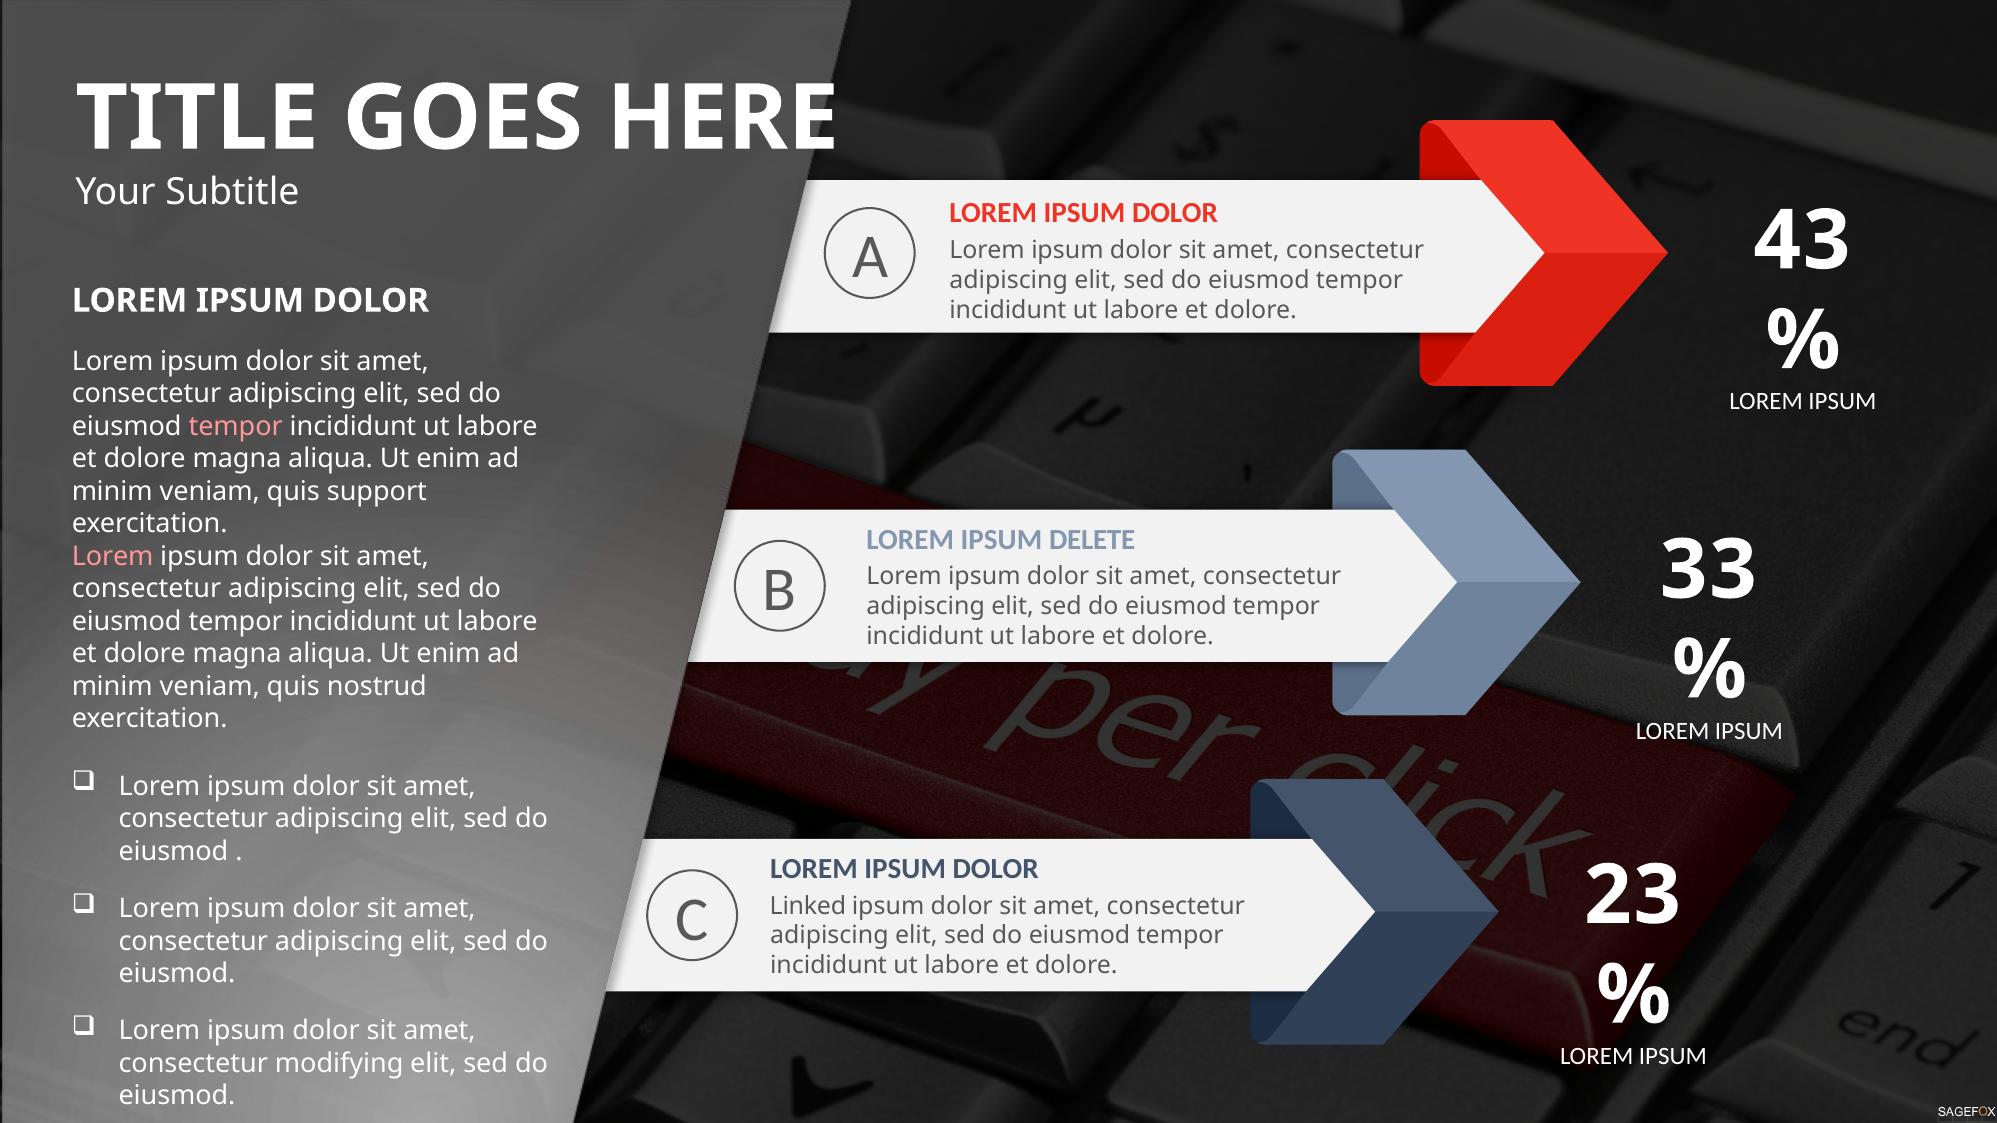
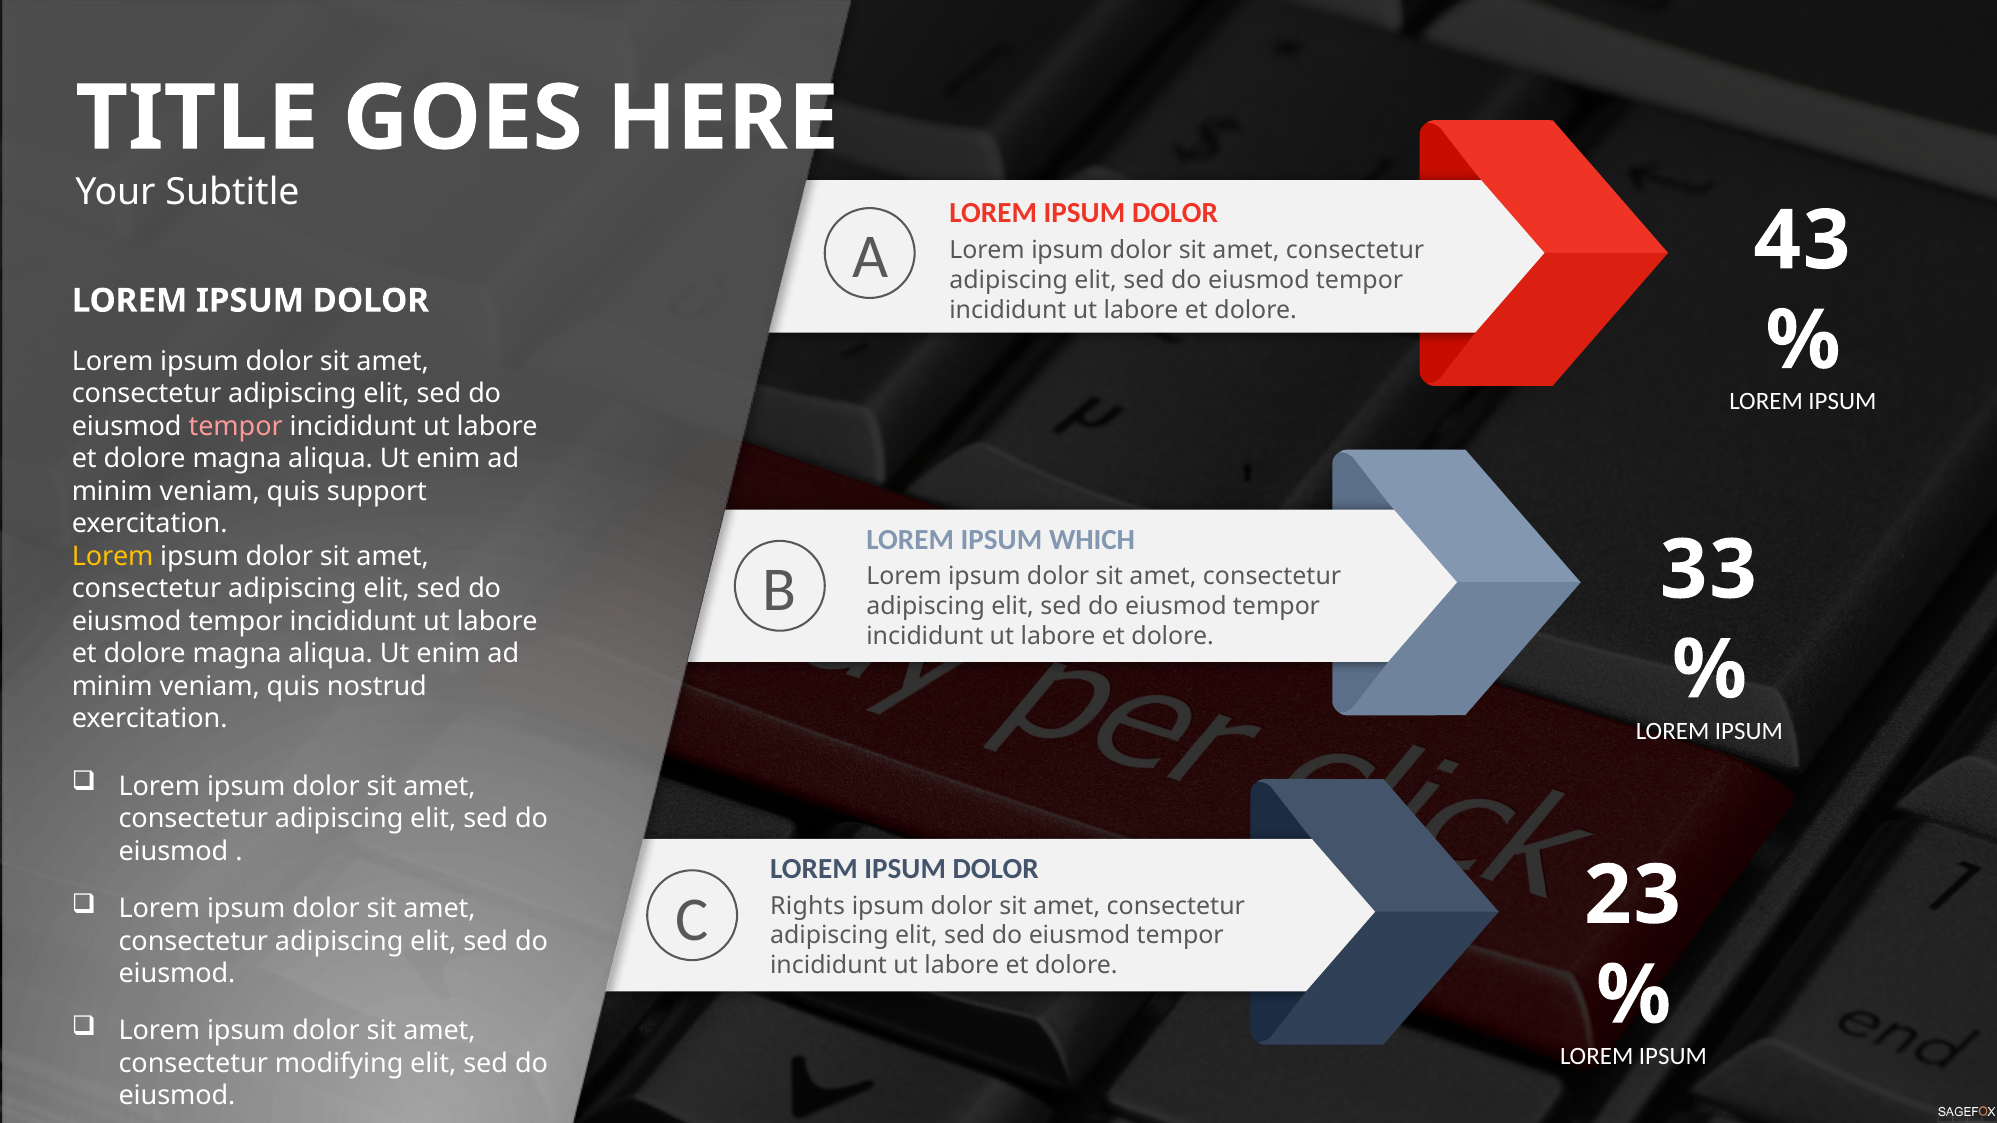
DELETE: DELETE -> WHICH (1092, 540)
Lorem colour: pink -> yellow (113, 556)
Linked: Linked -> Rights (808, 906)
